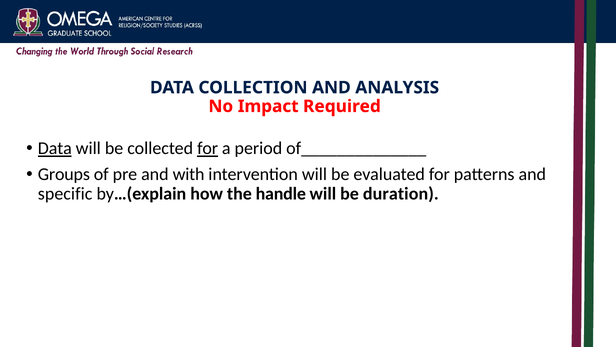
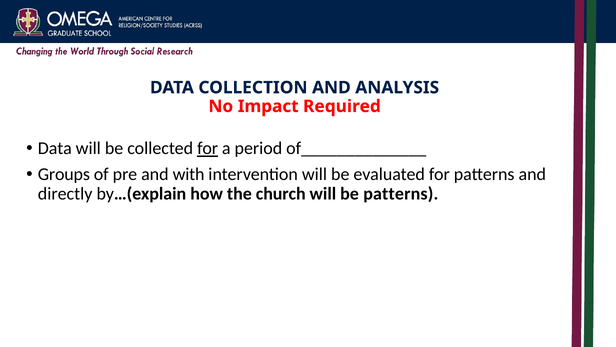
Data underline: present -> none (55, 148)
specific: specific -> directly (65, 194)
handle: handle -> church (281, 194)
be duration: duration -> patterns (401, 194)
